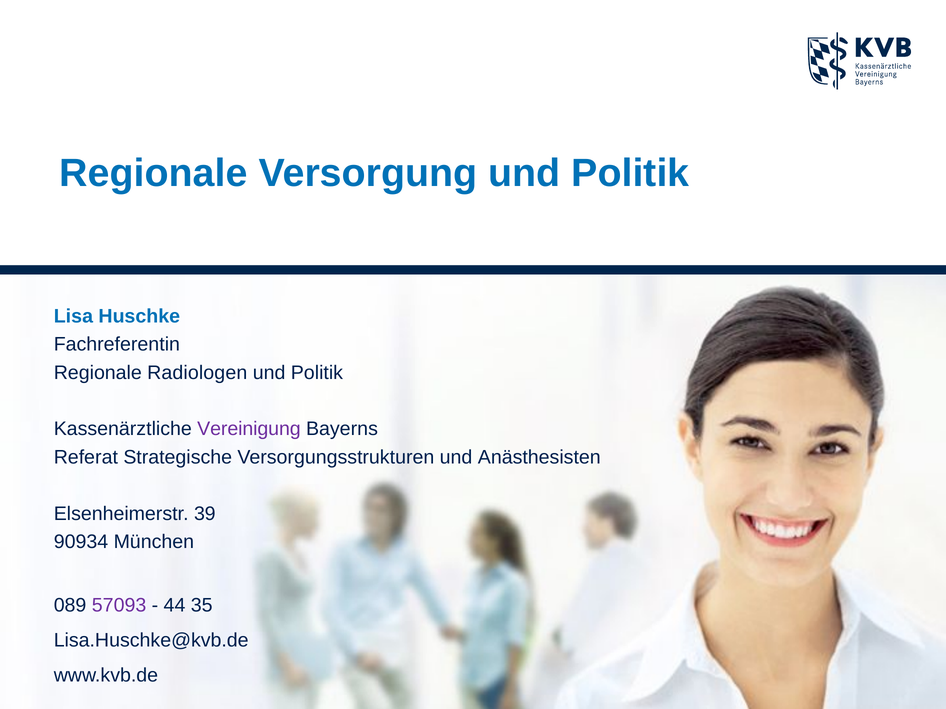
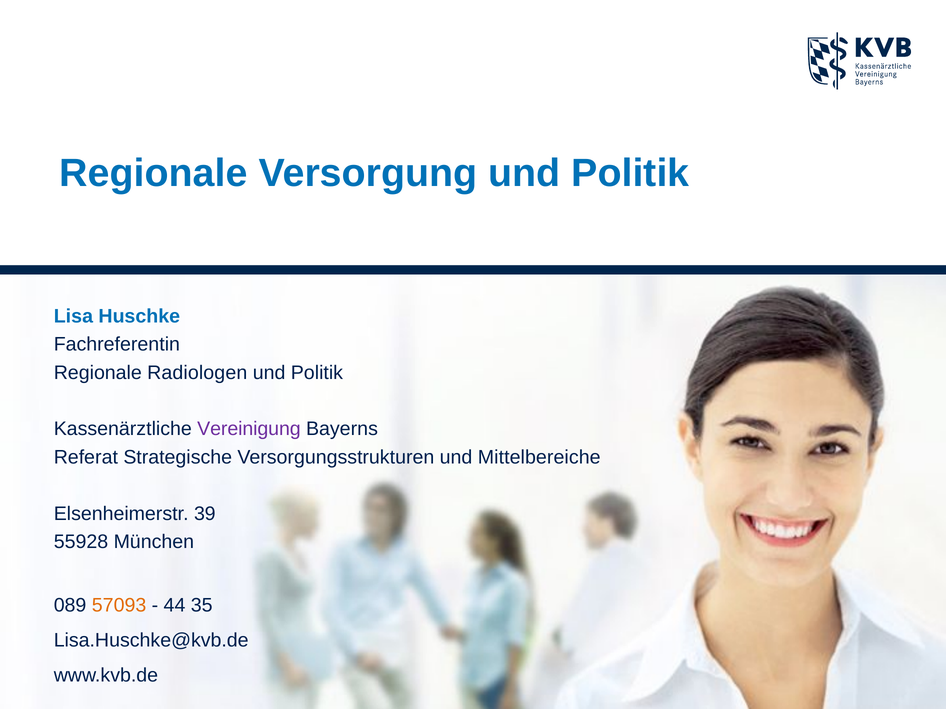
Anästhesisten: Anästhesisten -> Mittelbereiche (539, 458)
90934: 90934 -> 55928 (81, 542)
57093 colour: purple -> orange (119, 606)
